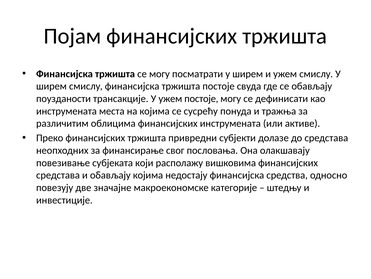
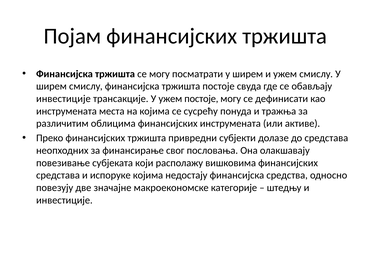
поузданости: поузданости -> инвестиције (63, 98)
и обављају: обављају -> испоруке (110, 175)
